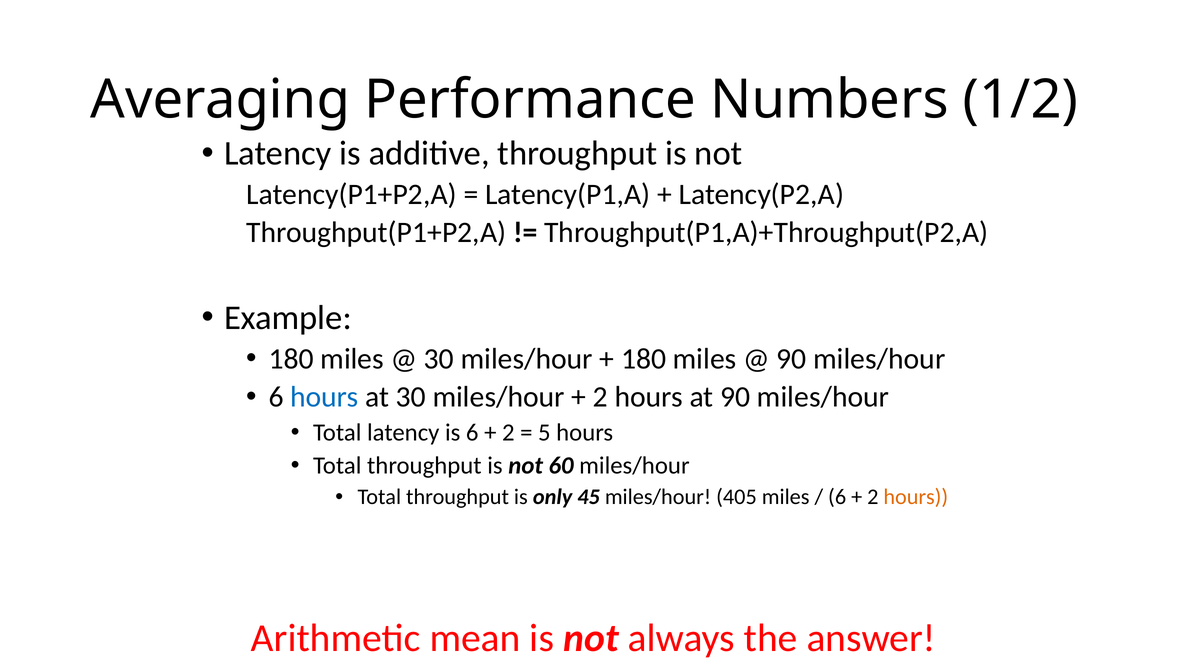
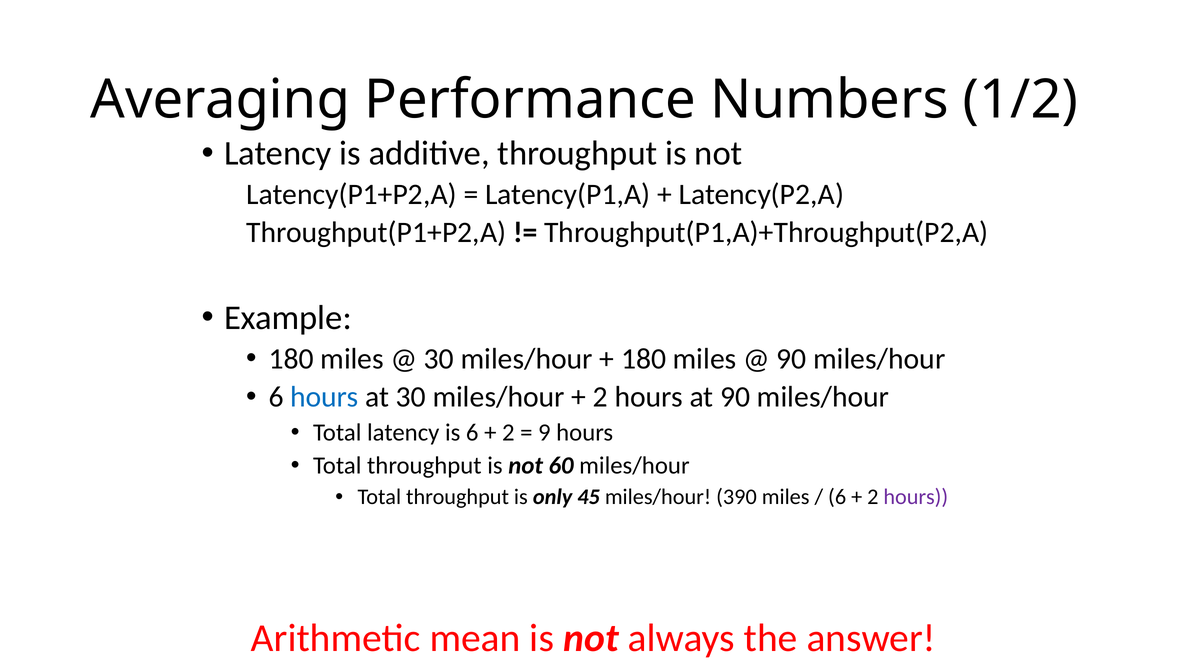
5: 5 -> 9 (544, 432)
405: 405 -> 390 (736, 497)
hours colour: orange -> purple (916, 497)
